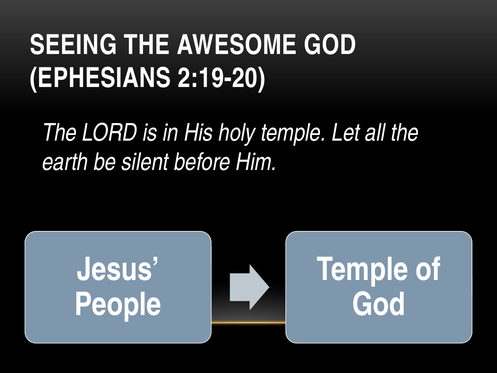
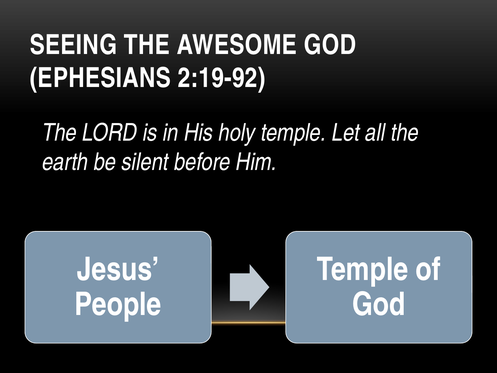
2:19-20: 2:19-20 -> 2:19-92 (222, 78)
